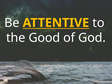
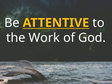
Good: Good -> Work (44, 38)
